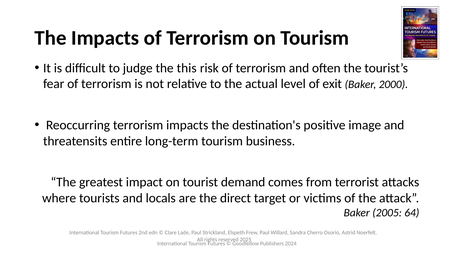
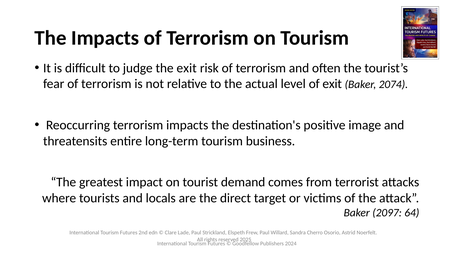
the this: this -> exit (187, 68)
2000: 2000 -> 2074 (393, 85)
2005: 2005 -> 2097 (387, 213)
